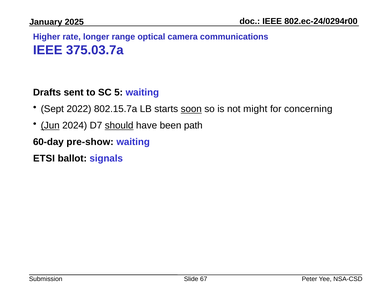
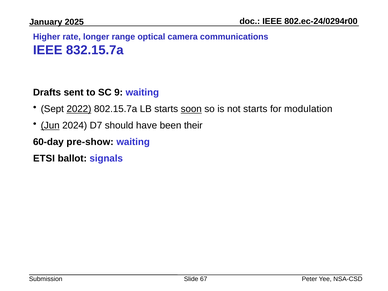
375.03.7a: 375.03.7a -> 832.15.7a (95, 50)
5: 5 -> 9 (119, 93)
2022 underline: none -> present (79, 109)
not might: might -> starts (255, 109)
concerning: concerning -> modulation (308, 109)
should underline: present -> none (119, 126)
path: path -> their (193, 126)
